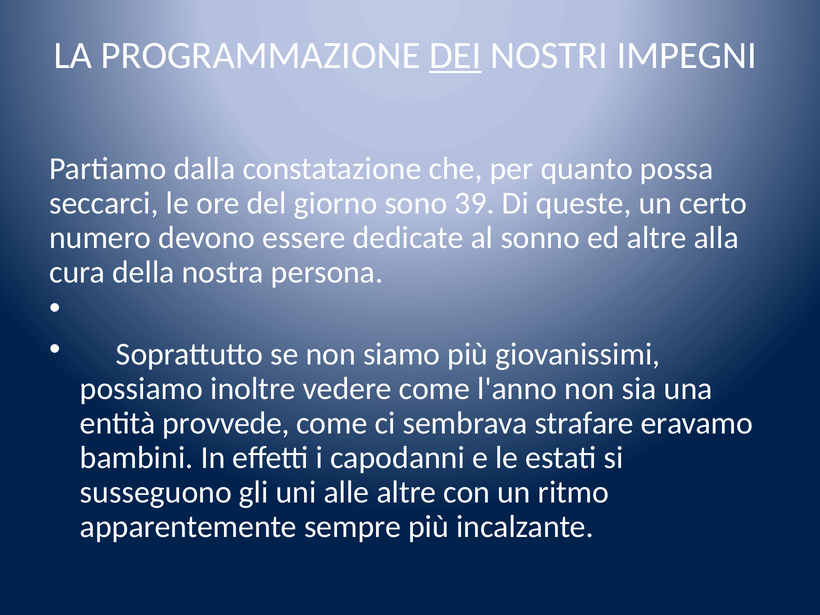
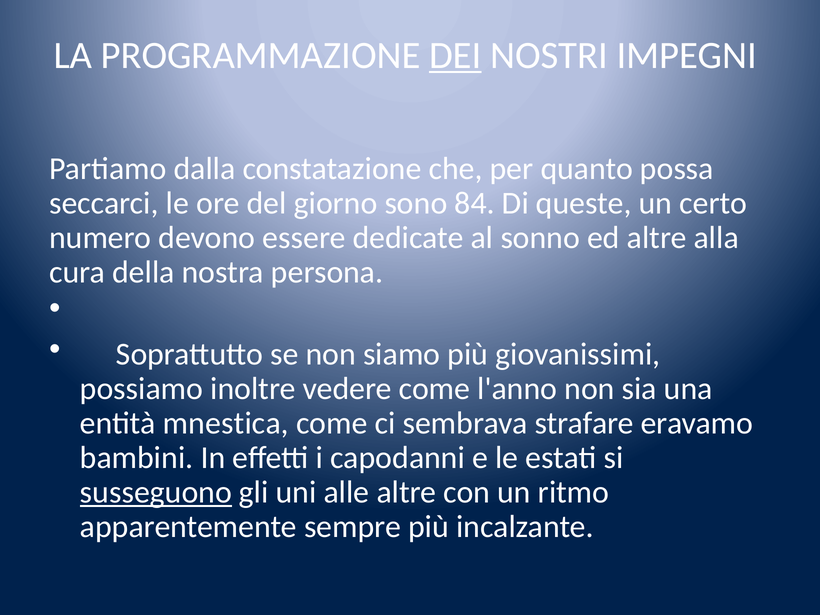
39: 39 -> 84 (475, 203)
provvede: provvede -> mnestica (226, 423)
susseguono underline: none -> present (156, 492)
